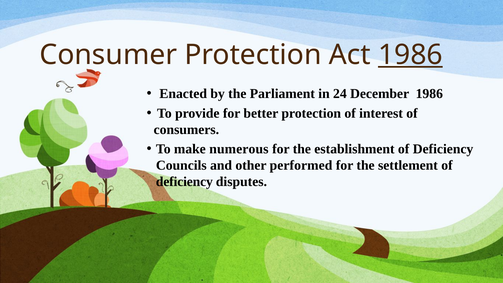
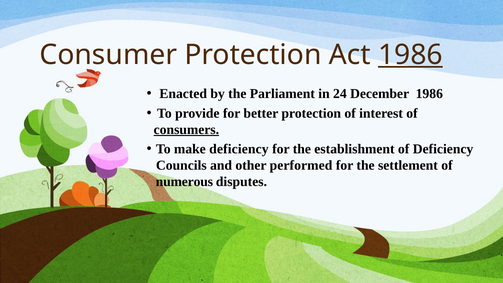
consumers underline: none -> present (186, 130)
make numerous: numerous -> deficiency (239, 149)
deficiency: deficiency -> numerous (184, 182)
